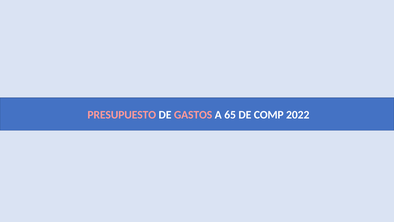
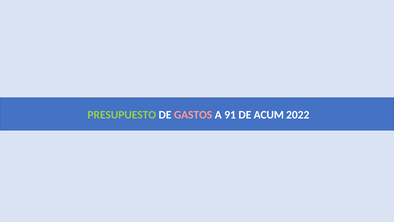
PRESUPUESTO colour: pink -> light green (122, 115)
65: 65 -> 91 (230, 115)
COMP: COMP -> ACUM (269, 115)
